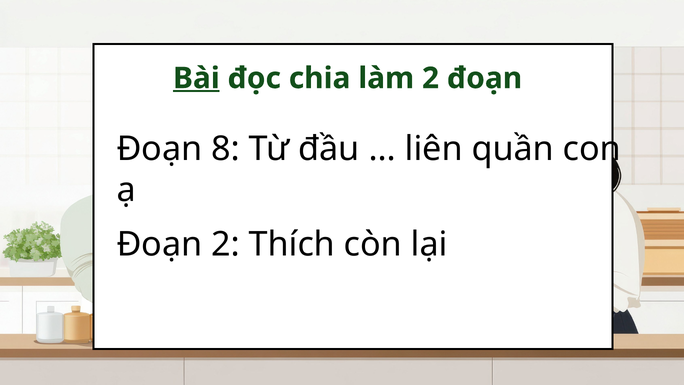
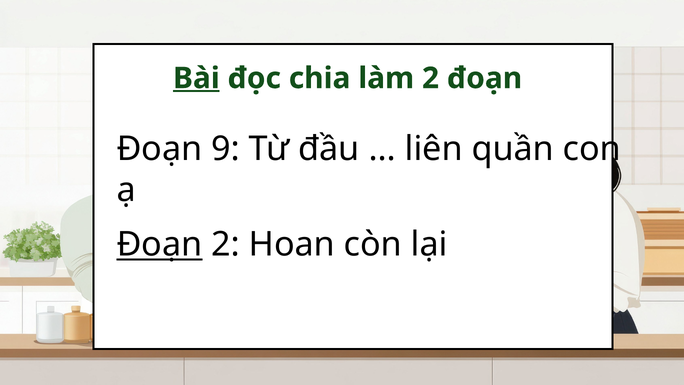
8: 8 -> 9 (226, 149)
Đoạn underline: none -> present (159, 245)
Thích: Thích -> Hoan (292, 245)
